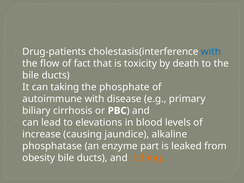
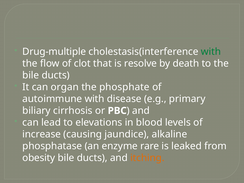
Drug-patients: Drug-patients -> Drug-multiple (54, 52)
with colour: blue -> green (211, 52)
fact: fact -> clot (82, 64)
toxicity: toxicity -> resolve (141, 64)
taking: taking -> organ (65, 87)
part: part -> rare (150, 146)
